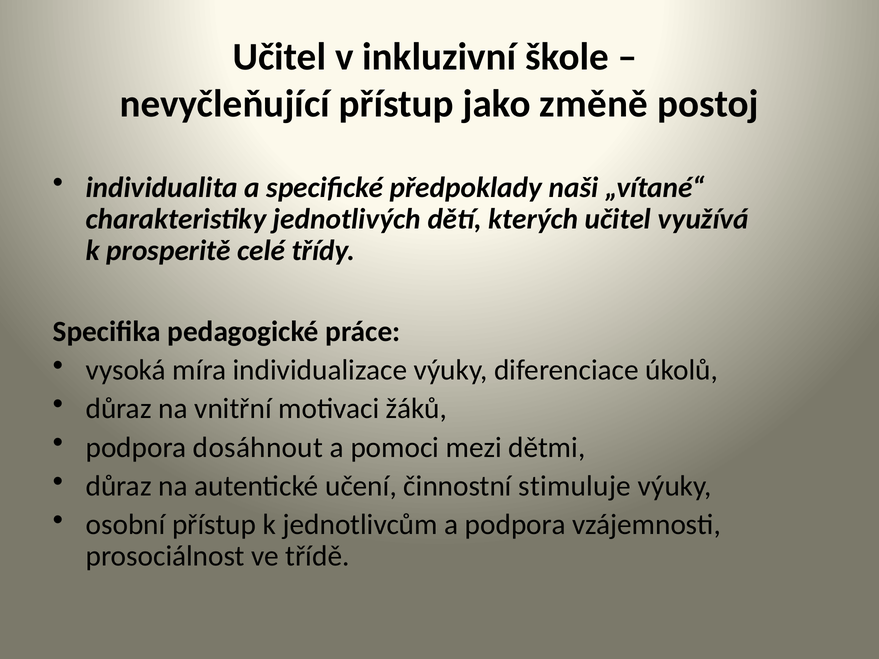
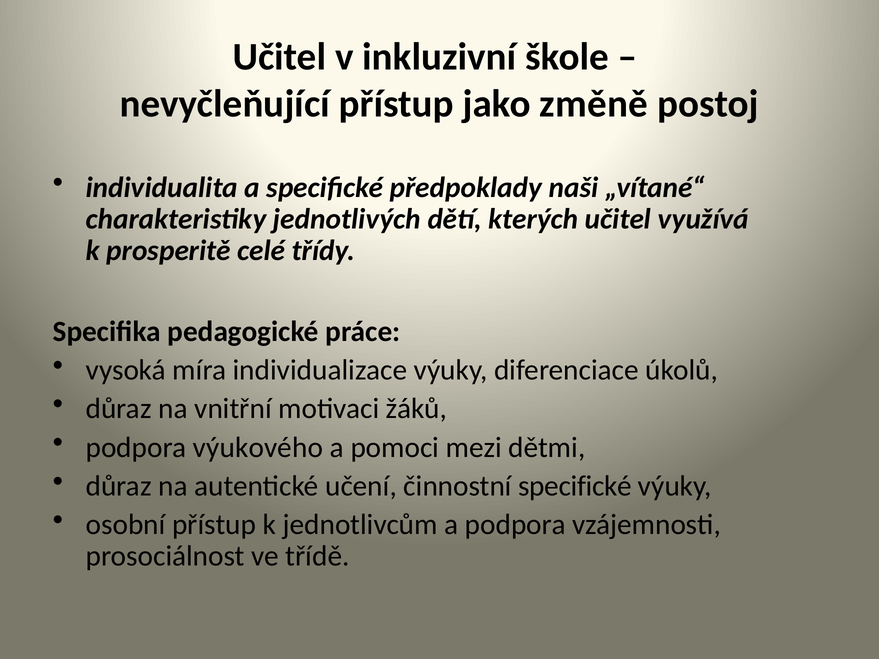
dosáhnout: dosáhnout -> výukového (258, 448)
činnostní stimuluje: stimuluje -> specifické (575, 486)
